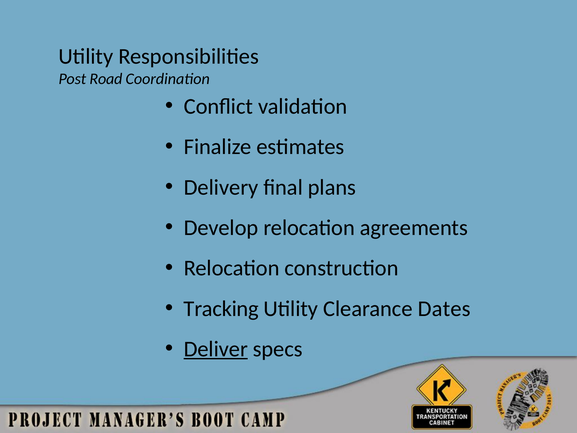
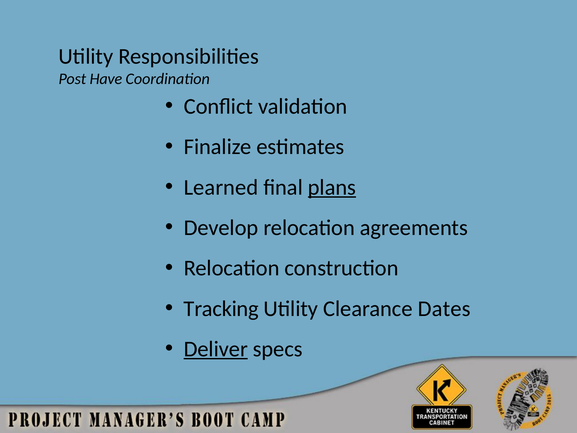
Road: Road -> Have (106, 79)
Delivery: Delivery -> Learned (221, 187)
plans underline: none -> present (332, 187)
